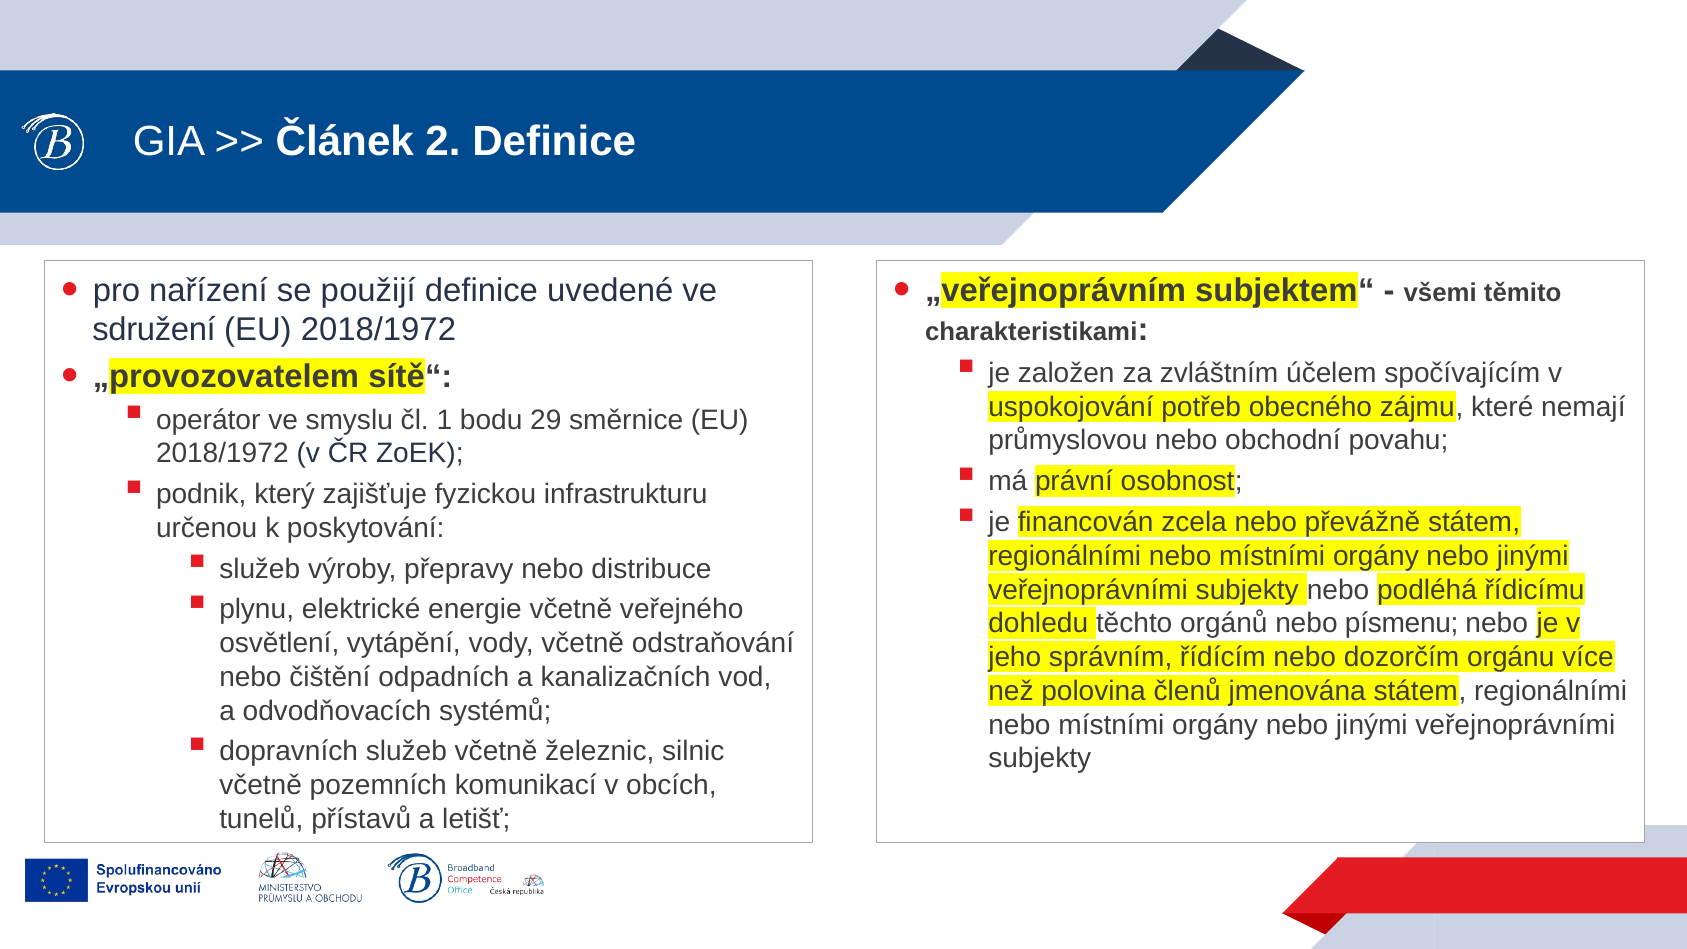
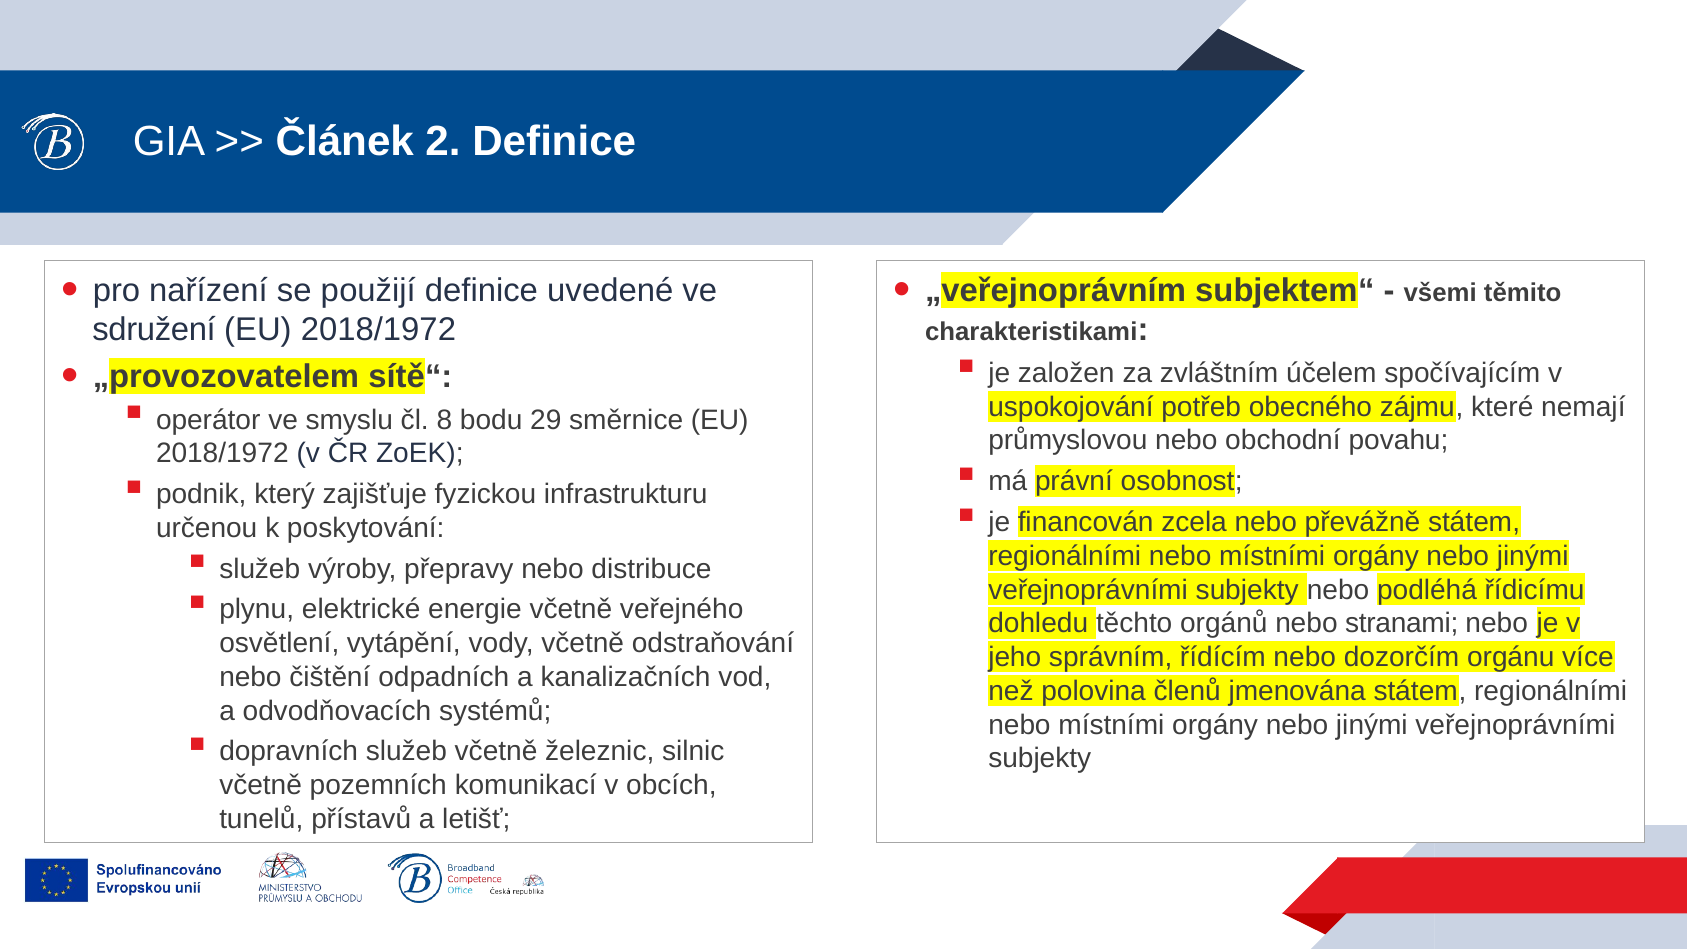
1: 1 -> 8 (444, 420)
písmenu: písmenu -> stranami (1402, 623)
